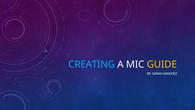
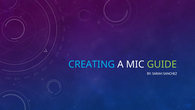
GUIDE colour: yellow -> light green (162, 64)
